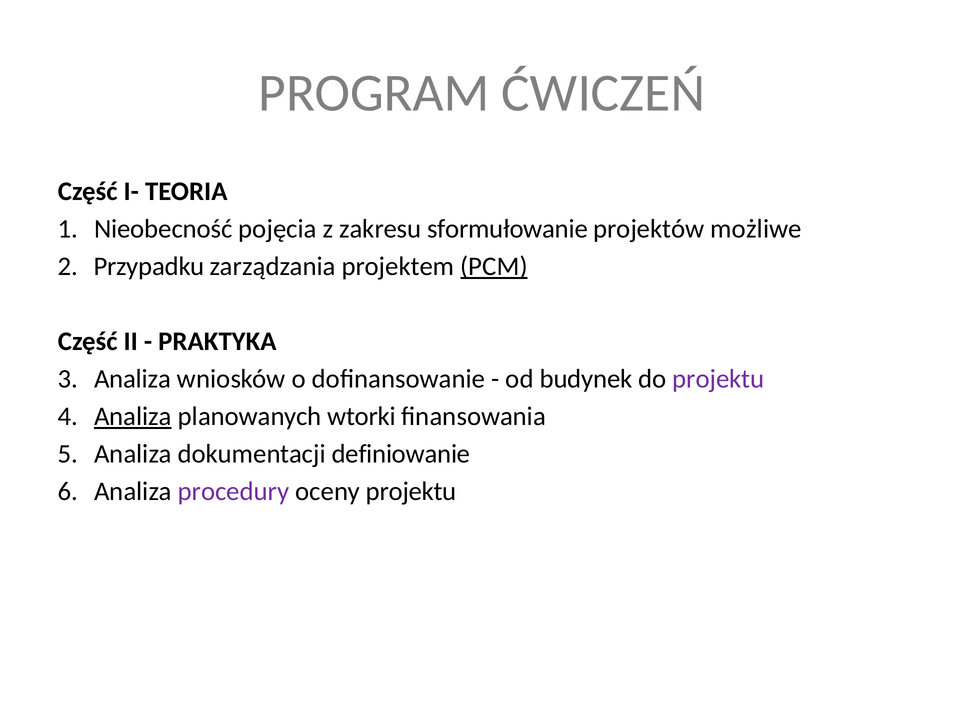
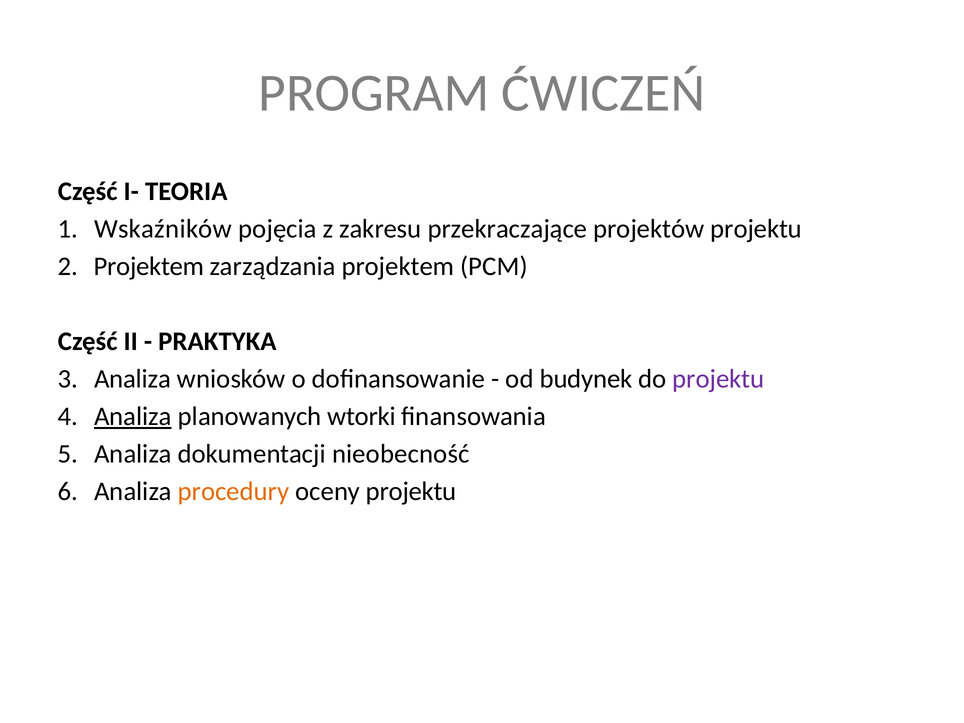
Nieobecność: Nieobecność -> Wskaźników (163, 229)
sformułowanie: sformułowanie -> przekraczające (507, 229)
projektów możliwe: możliwe -> projektu (756, 229)
Przypadku: Przypadku -> Projektem (149, 266)
PCM underline: present -> none (494, 266)
definiowanie: definiowanie -> nieobecność (401, 454)
procedury colour: purple -> orange (233, 491)
